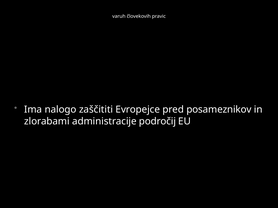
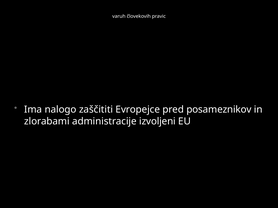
področij: področij -> izvoljeni (157, 122)
